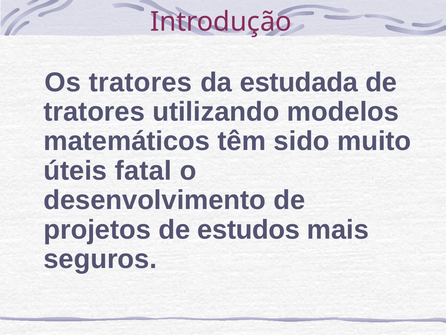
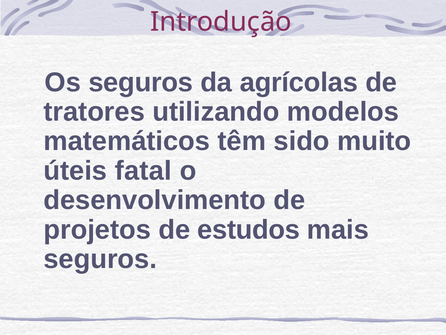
Os tratores: tratores -> seguros (141, 82)
estudada: estudada -> agrícolas (299, 82)
